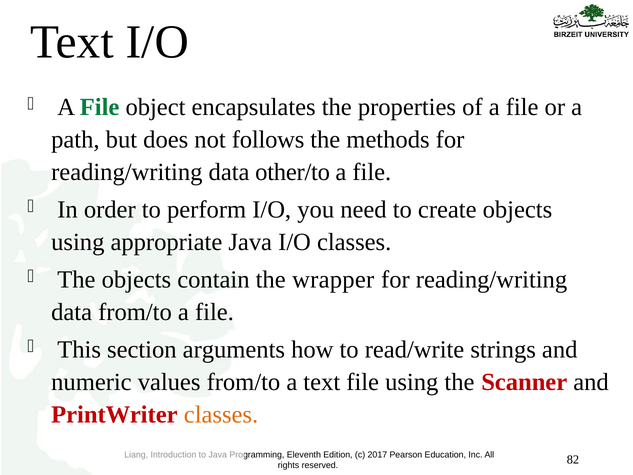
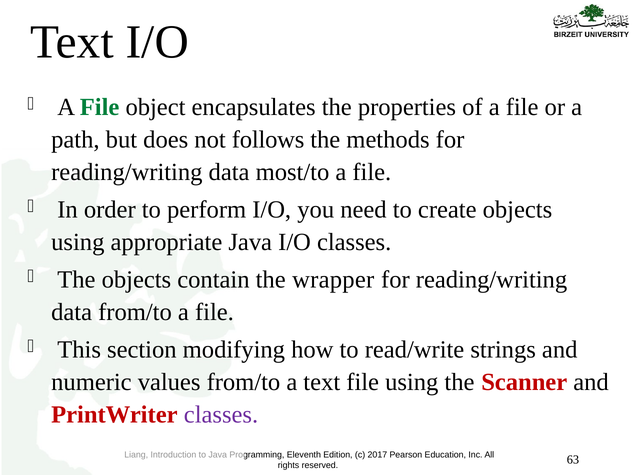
other/to: other/to -> most/to (292, 172)
arguments: arguments -> modifying (234, 349)
classes colour: orange -> purple (221, 414)
82: 82 -> 63 (573, 460)
